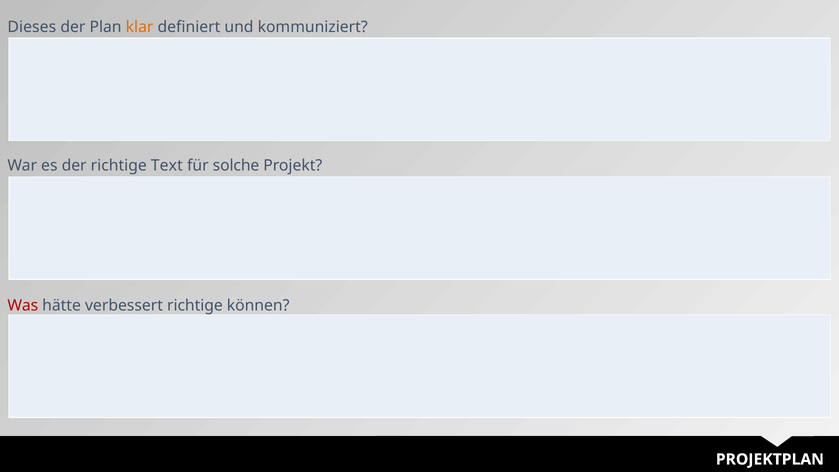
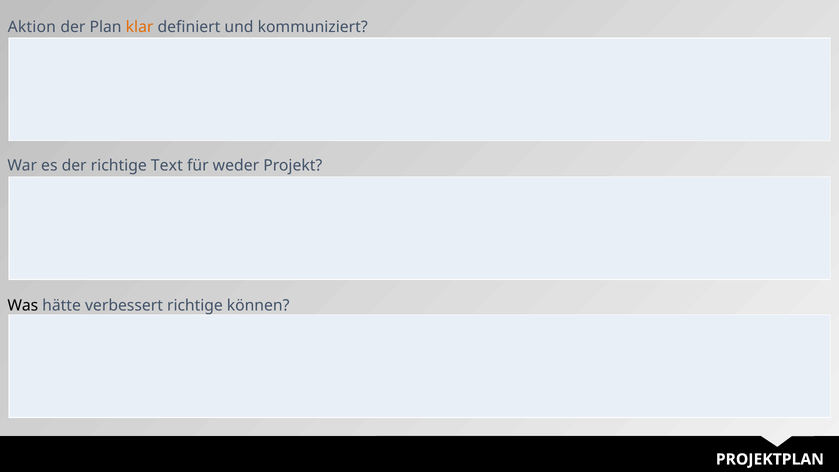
Dieses: Dieses -> Aktion (32, 27)
solche: solche -> weder (236, 166)
Was colour: red -> black (23, 306)
